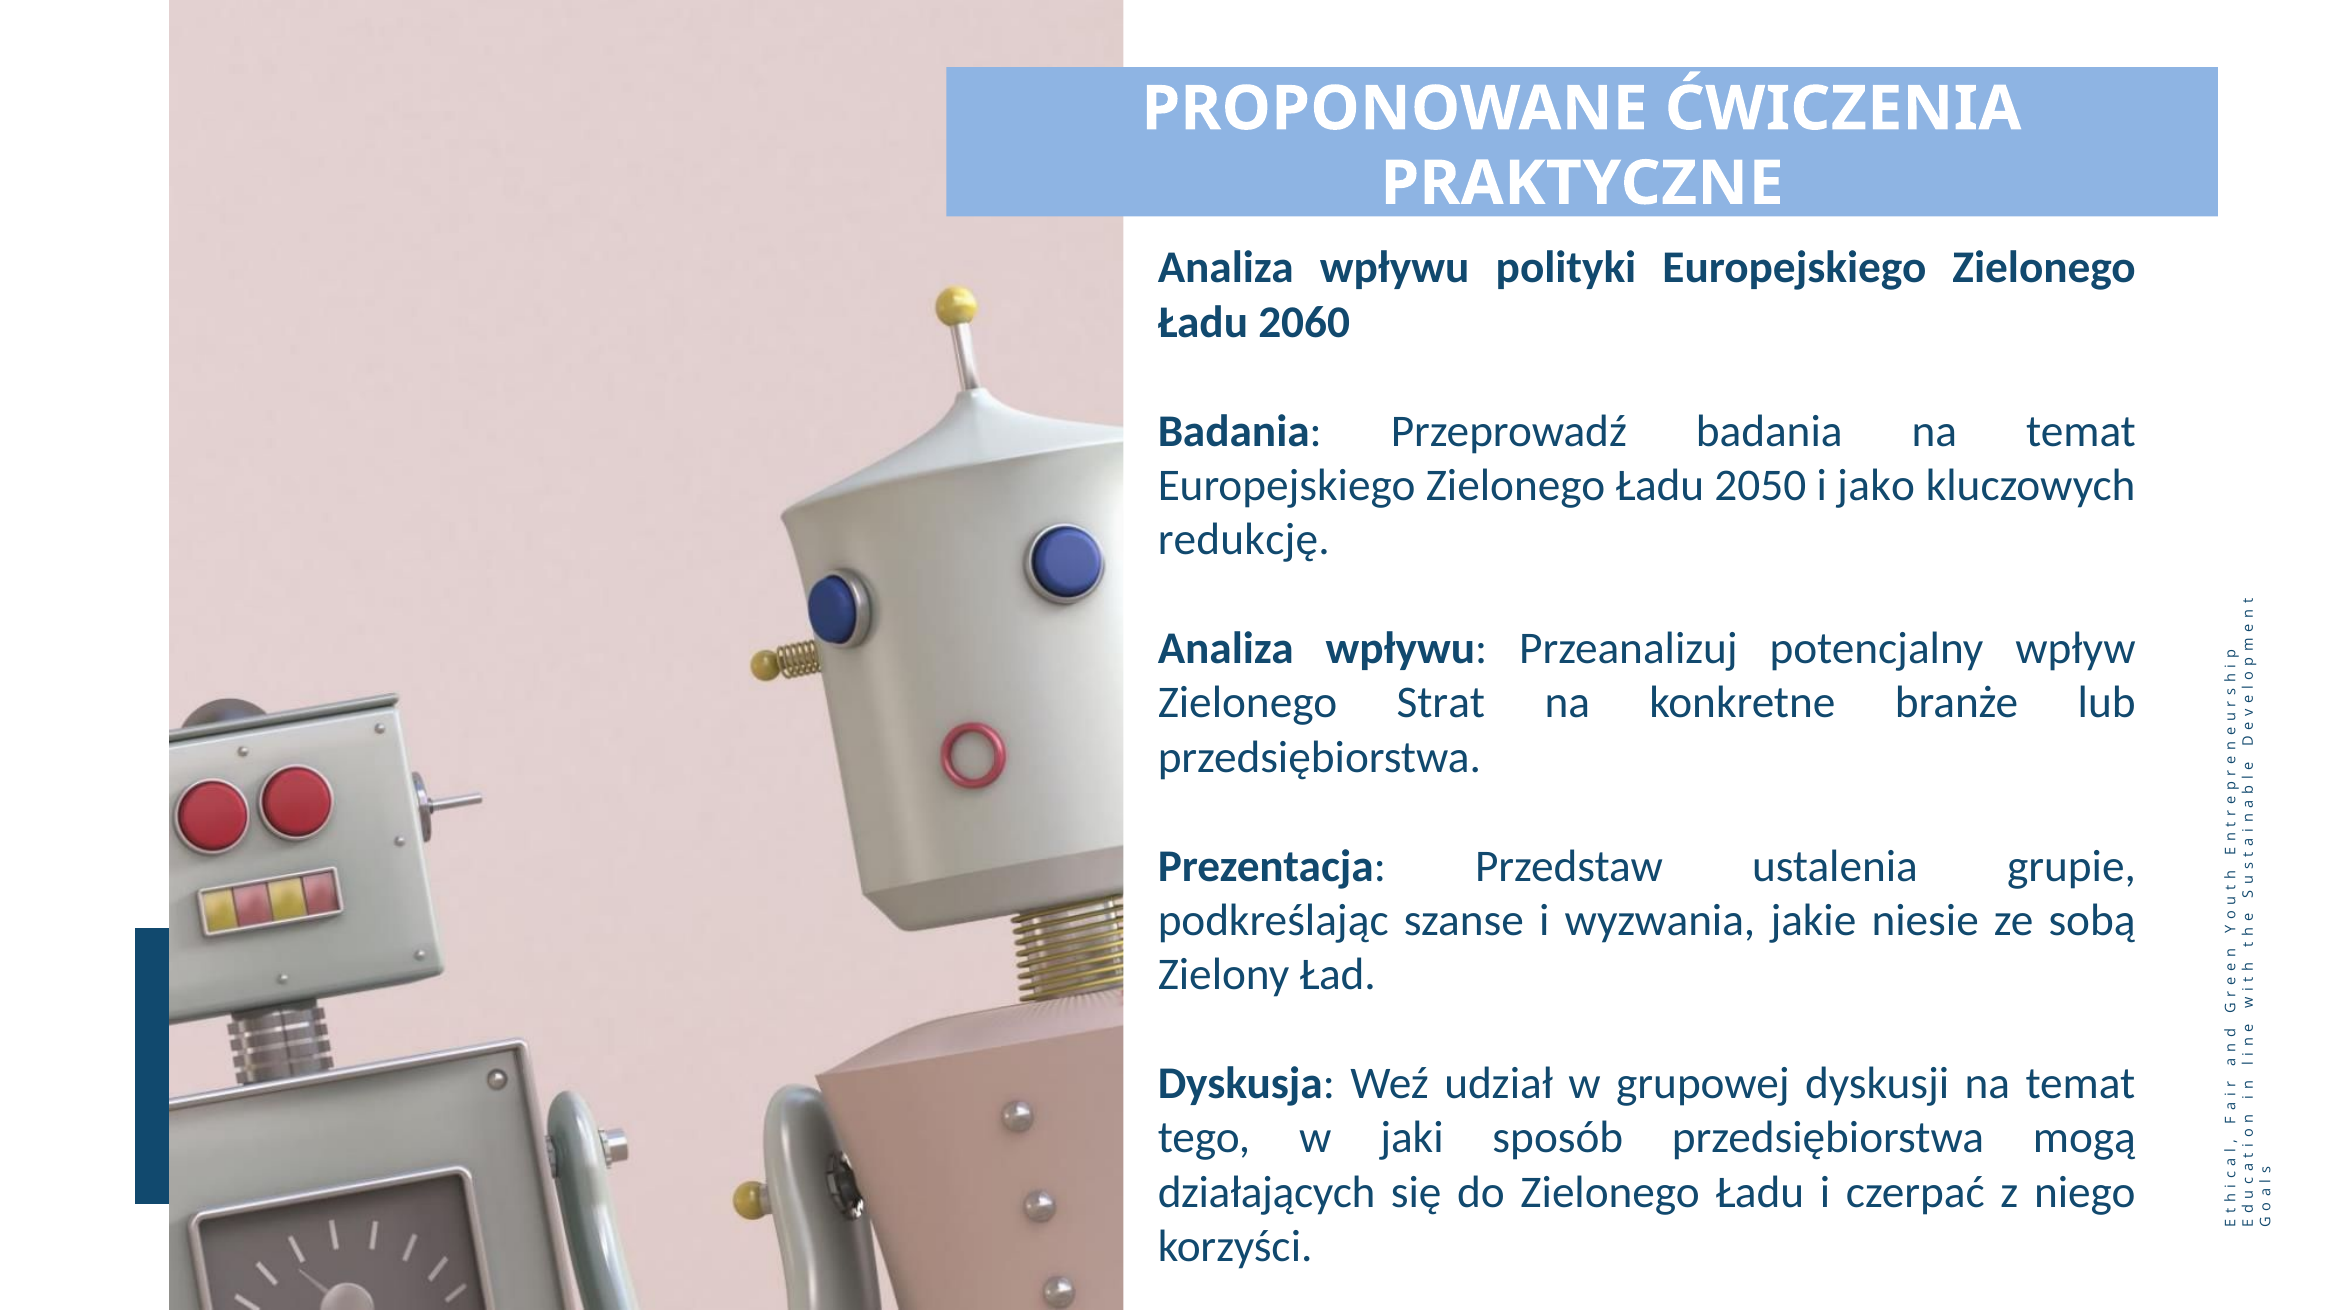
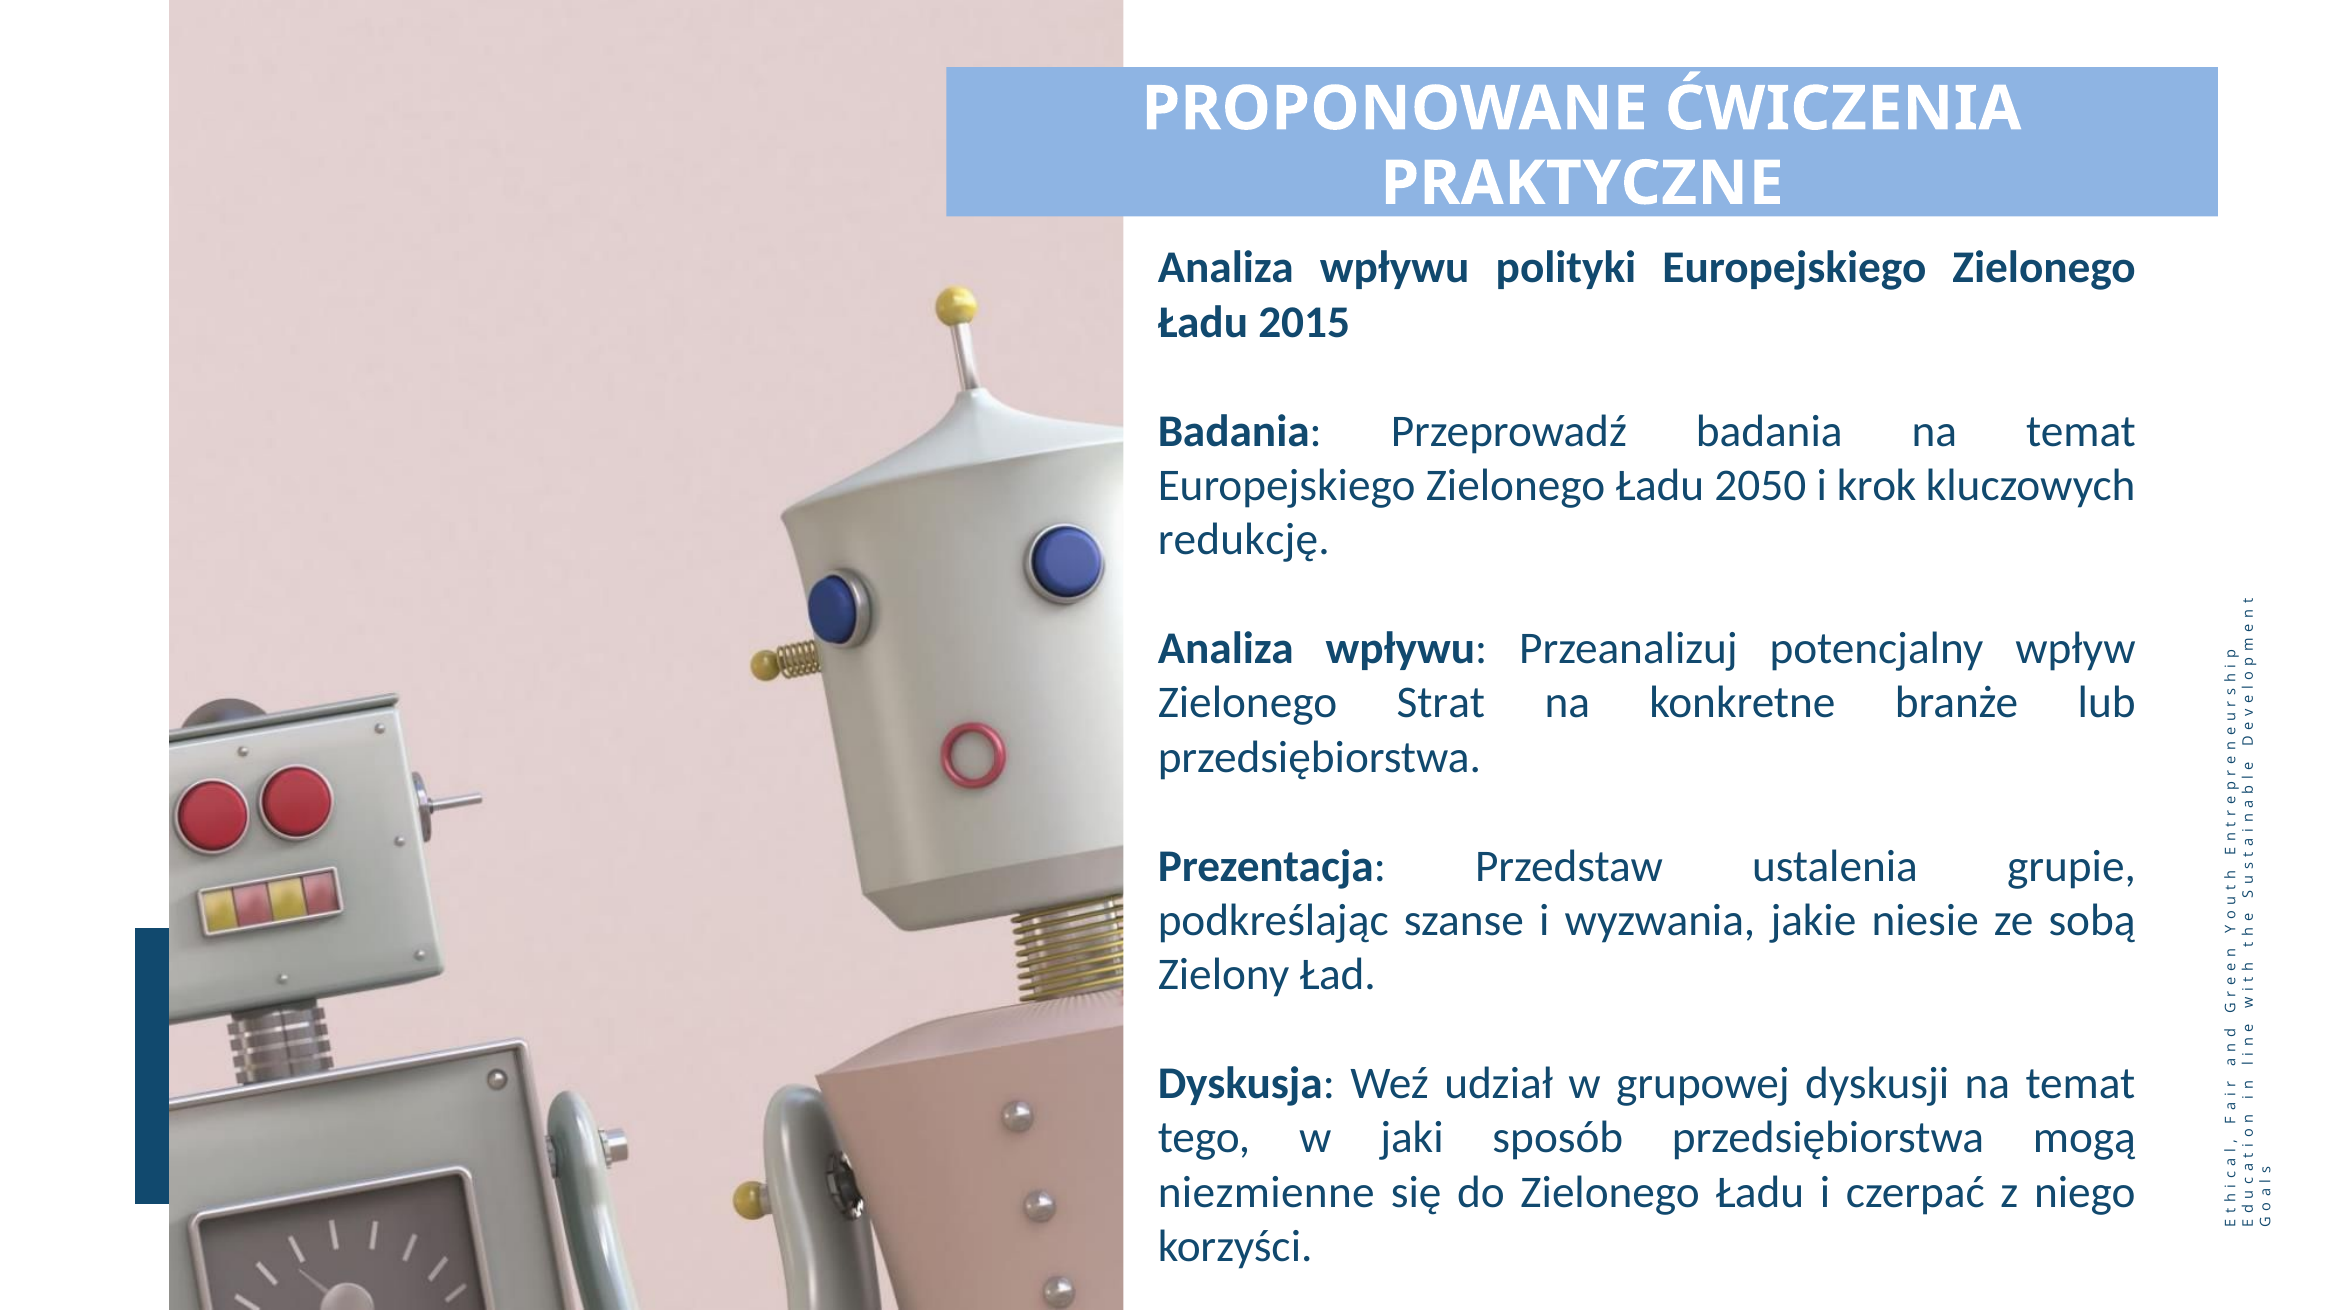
2060: 2060 -> 2015 (1304, 323)
jako: jako -> krok (1877, 486)
działających: działających -> niezmienne (1266, 1193)
